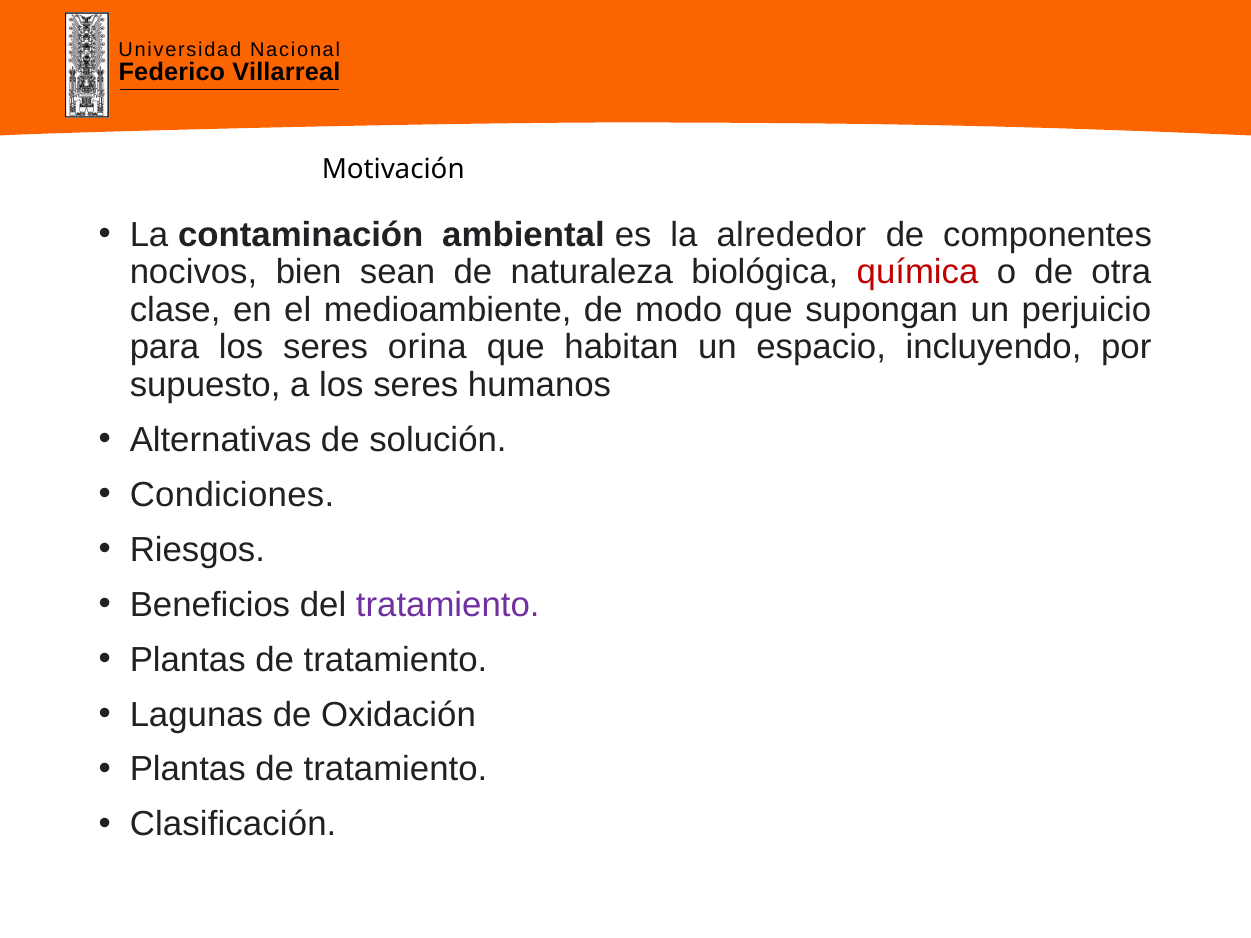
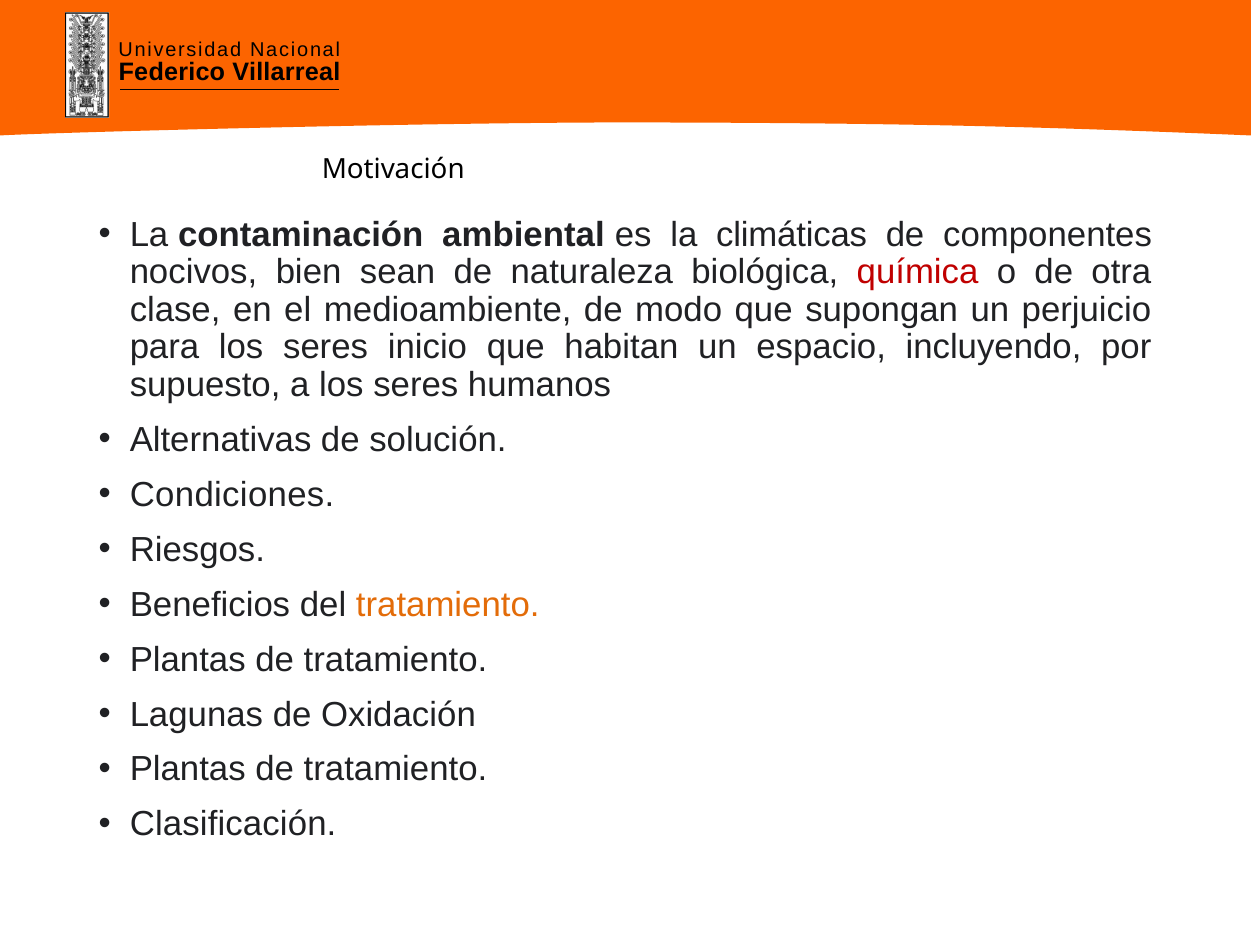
alrededor: alrededor -> climáticas (792, 235)
orina: orina -> inicio (427, 347)
tratamiento colour: purple -> orange (448, 605)
